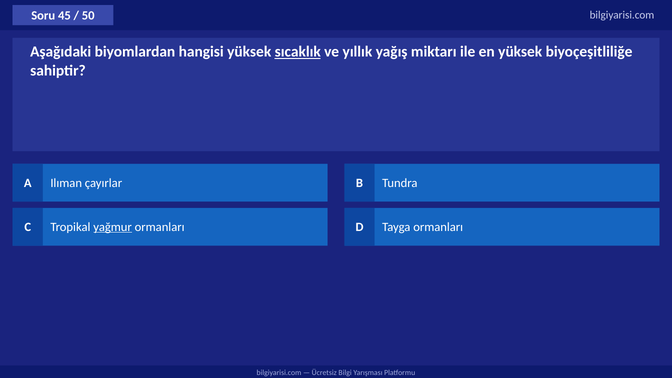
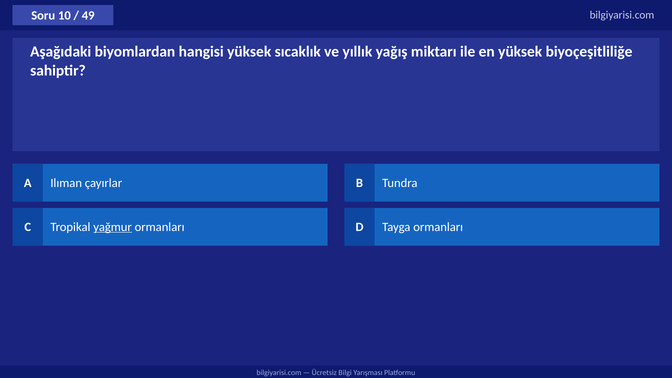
45: 45 -> 10 (64, 15)
50: 50 -> 49 (88, 15)
sıcaklık underline: present -> none (298, 52)
